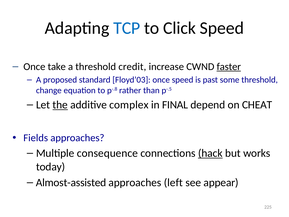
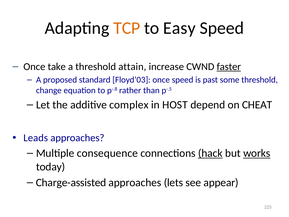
TCP colour: blue -> orange (127, 28)
Click: Click -> Easy (179, 28)
credit: credit -> attain (132, 66)
the underline: present -> none (60, 105)
FINAL: FINAL -> HOST (175, 105)
Fields: Fields -> Leads (36, 138)
works underline: none -> present (257, 153)
Almost-assisted: Almost-assisted -> Charge-assisted (71, 182)
left: left -> lets (173, 182)
